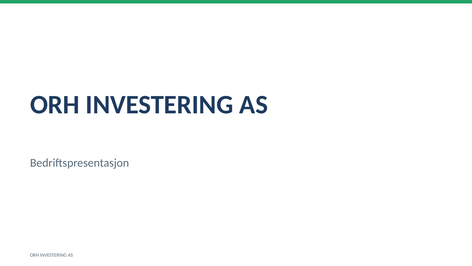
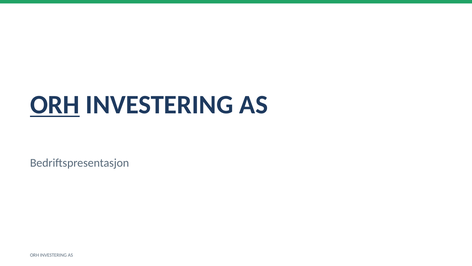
ORH underline: none -> present (55, 105)
